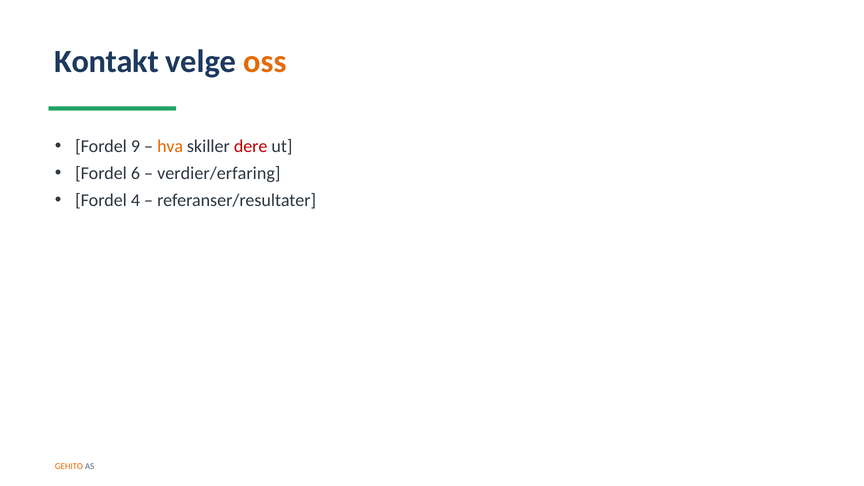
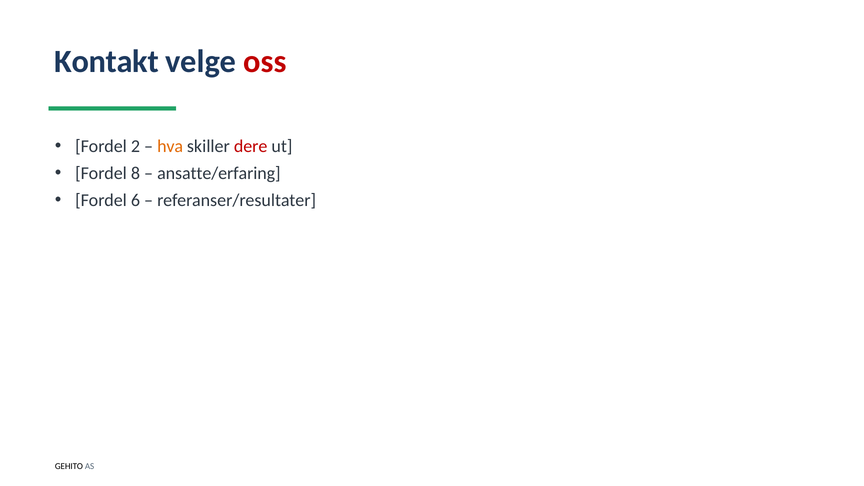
oss colour: orange -> red (265, 62)
9: 9 -> 2 (135, 146)
6: 6 -> 8 (135, 173)
verdier/erfaring: verdier/erfaring -> ansatte/erfaring (219, 173)
4: 4 -> 6 (135, 200)
GEHITO colour: orange -> black (69, 466)
